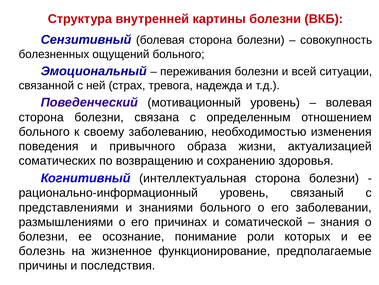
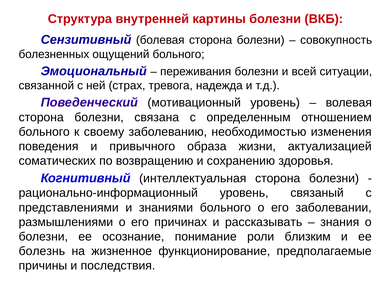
соматической: соматической -> рассказывать (264, 221)
которых: которых -> близким (308, 236)
